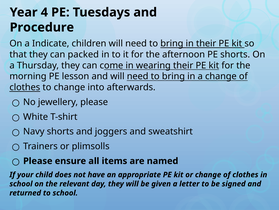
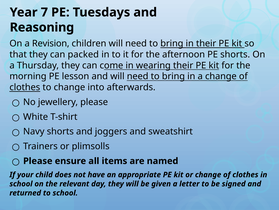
4: 4 -> 7 (44, 12)
Procedure: Procedure -> Reasoning (42, 27)
Indicate: Indicate -> Revision (51, 44)
